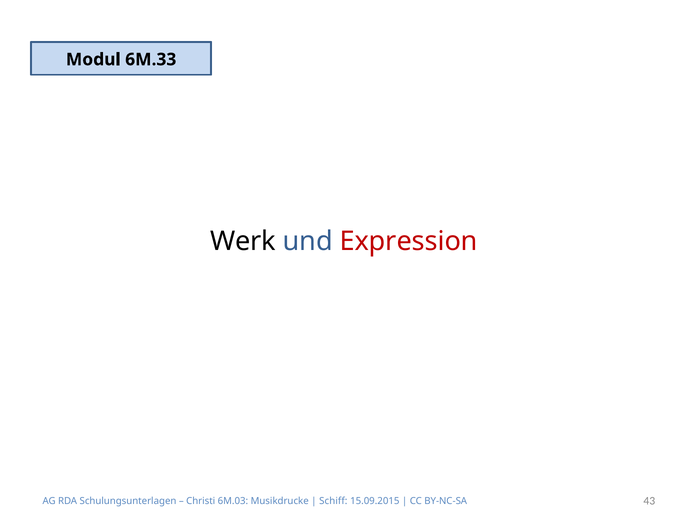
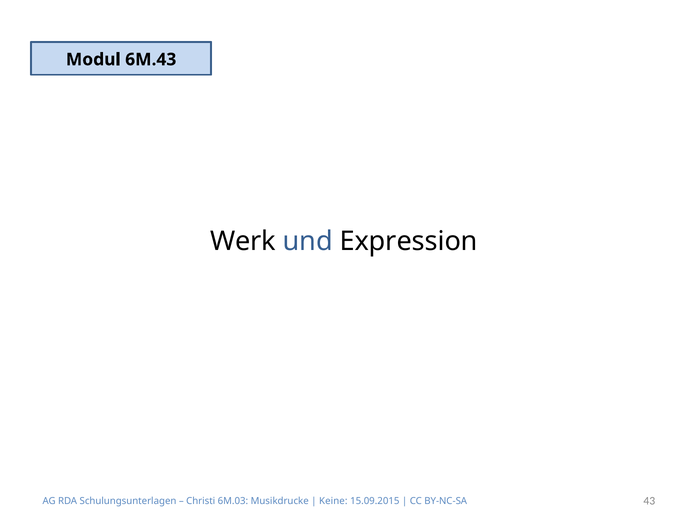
6M.33: 6M.33 -> 6M.43 (151, 59)
Expression colour: red -> black (409, 241)
Schiff: Schiff -> Keine (333, 501)
